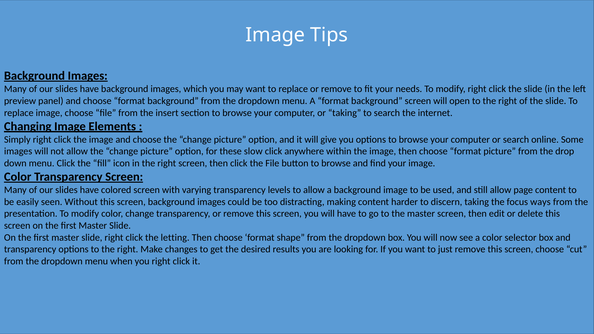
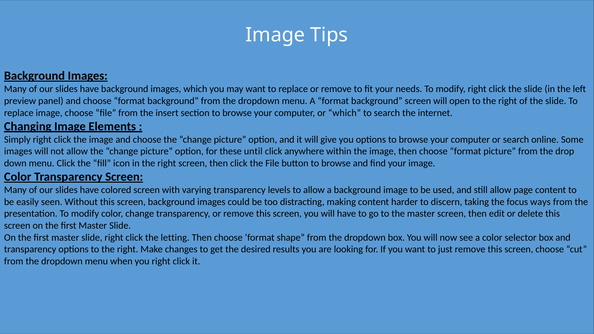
or taking: taking -> which (345, 113)
slow: slow -> until (253, 151)
